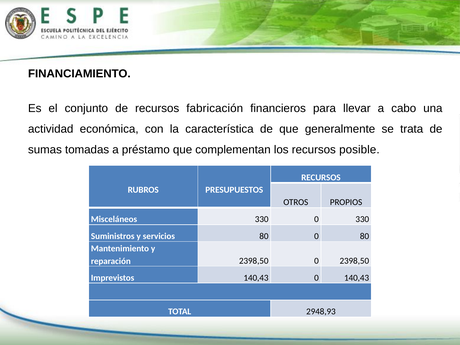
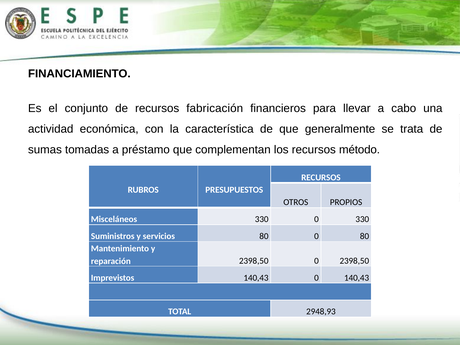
posible: posible -> método (360, 150)
